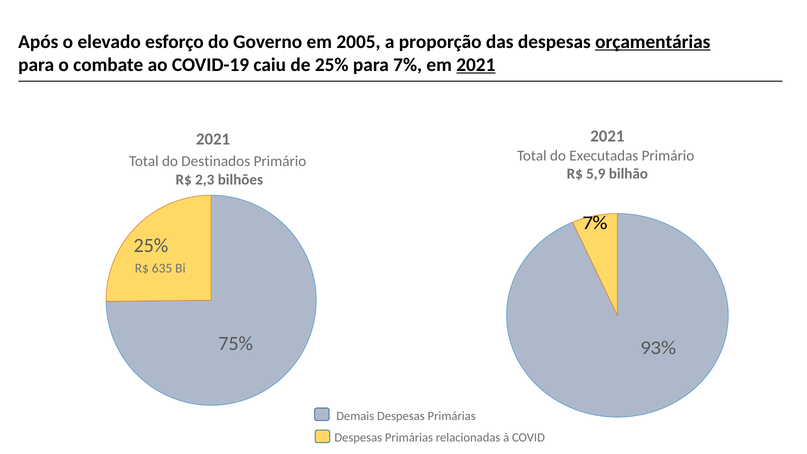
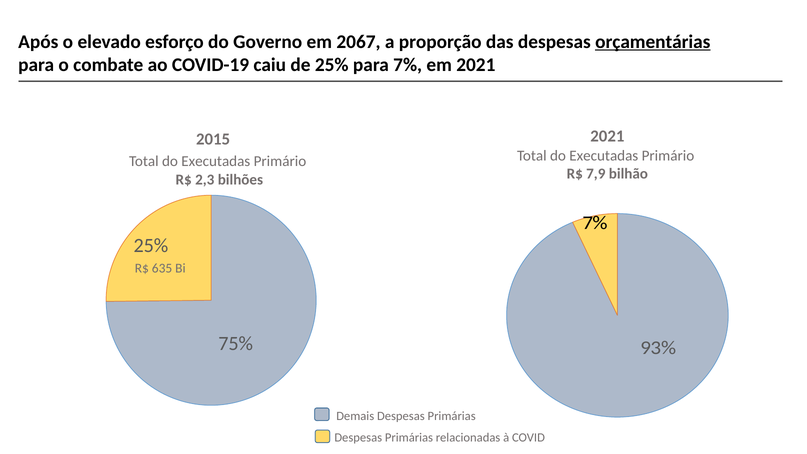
2005: 2005 -> 2067 (359, 42)
2021 underline: present -> none (476, 65)
2021: 2021 -> 2015 (213, 139)
Destinados: Destinados -> Executadas (216, 161)
5,9: 5,9 -> 7,9 (596, 174)
